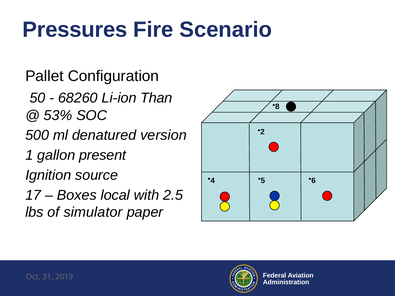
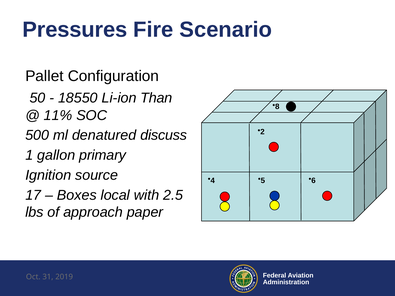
68260: 68260 -> 18550 (78, 98)
53%: 53% -> 11% (58, 115)
version: version -> discuss (164, 135)
present: present -> primary (103, 155)
simulator: simulator -> approach (93, 212)
